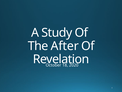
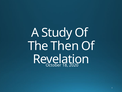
After: After -> Then (65, 46)
